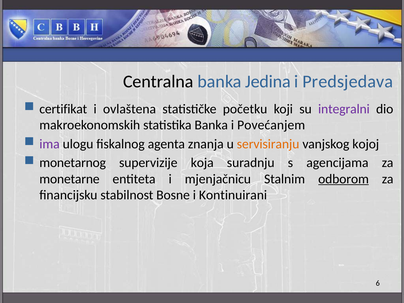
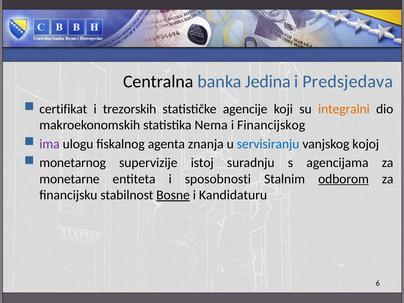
ovlaštena: ovlaštena -> trezorskih (130, 109)
početku: početku -> agencije (245, 109)
integralni colour: purple -> orange (344, 109)
statistika Banka: Banka -> Nema (211, 125)
Povećanjem: Povećanjem -> Financijskog (271, 125)
servisiranju colour: orange -> blue (268, 144)
koja: koja -> istoj (202, 163)
mjenjačnicu: mjenjačnicu -> sposobnosti (218, 179)
Bosne underline: none -> present (173, 195)
Kontinuirani: Kontinuirani -> Kandidaturu (233, 195)
